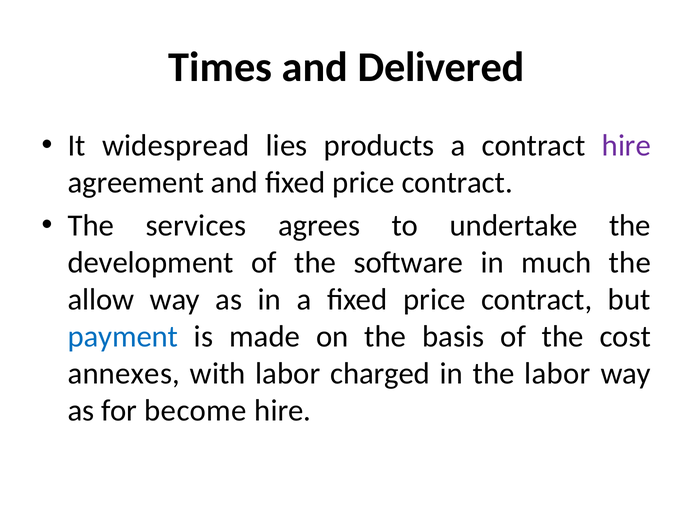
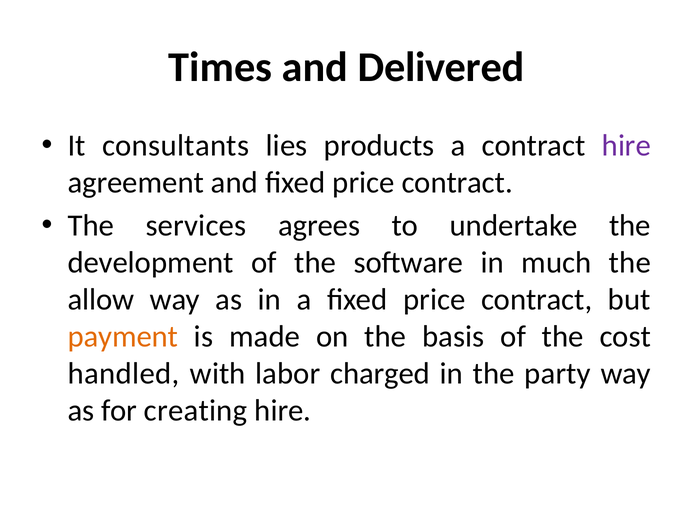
widespread: widespread -> consultants (176, 145)
payment colour: blue -> orange (123, 336)
annexes: annexes -> handled (124, 373)
the labor: labor -> party (558, 373)
become: become -> creating (196, 410)
